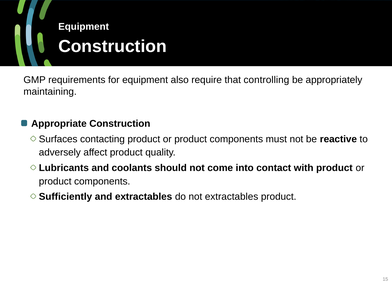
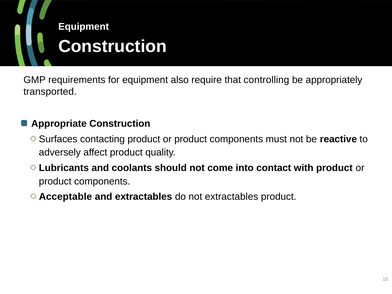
maintaining: maintaining -> transported (50, 92)
Sufficiently: Sufficiently -> Acceptable (65, 197)
